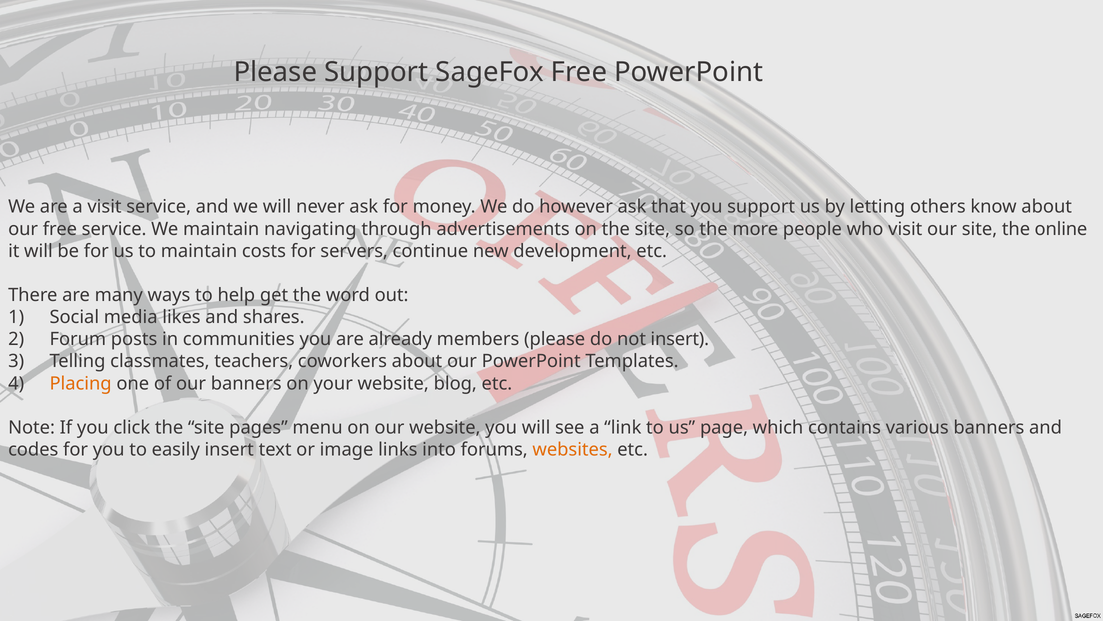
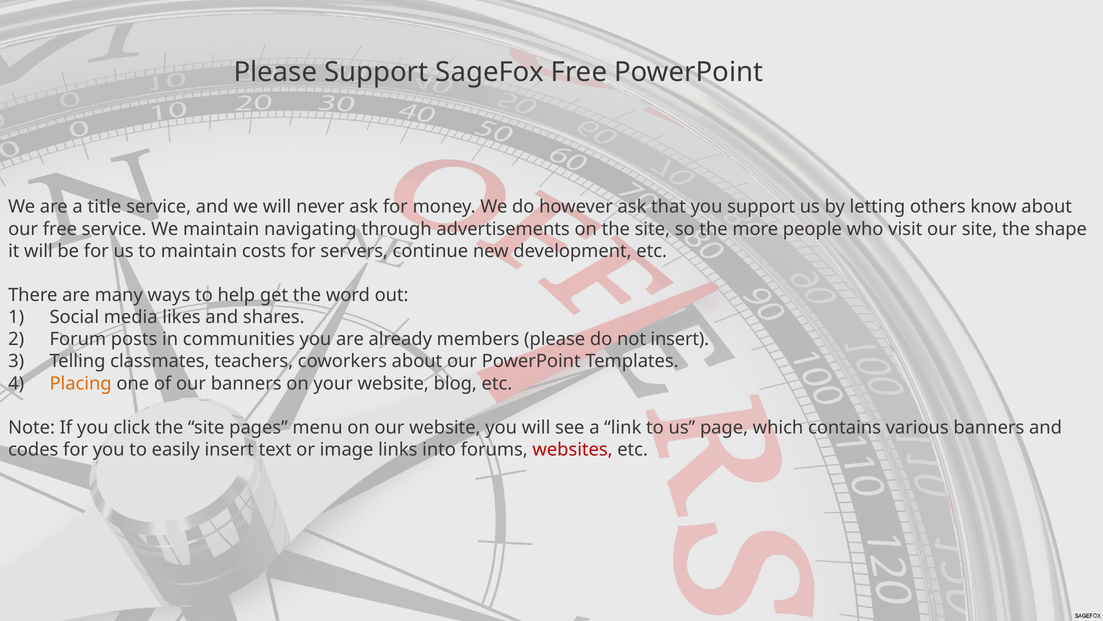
a visit: visit -> title (104, 207)
online: online -> shape (1061, 229)
websites colour: orange -> red (573, 449)
